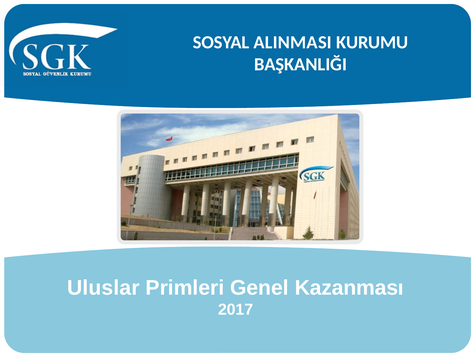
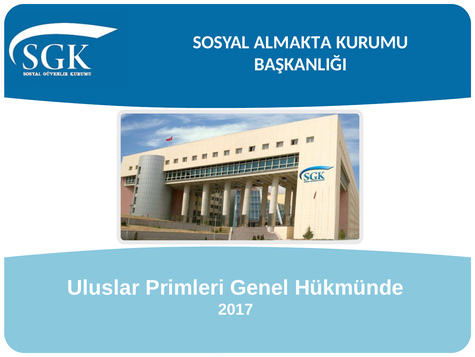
ALINMASI: ALINMASI -> ALMAKTA (293, 42)
Kazanması: Kazanması -> Hükmünde (349, 287)
